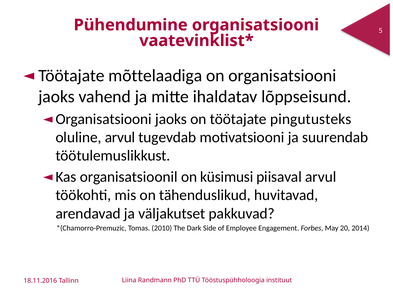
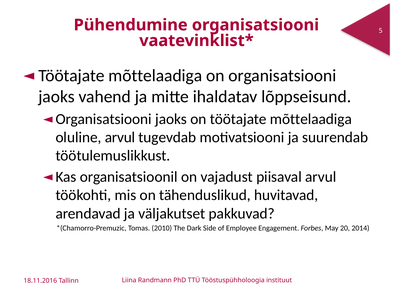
on töötajate pingutusteks: pingutusteks -> mõttelaadiga (311, 119)
küsimusi: küsimusi -> vajadust (227, 177)
